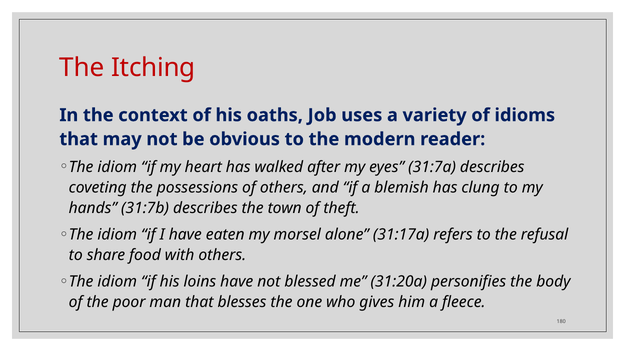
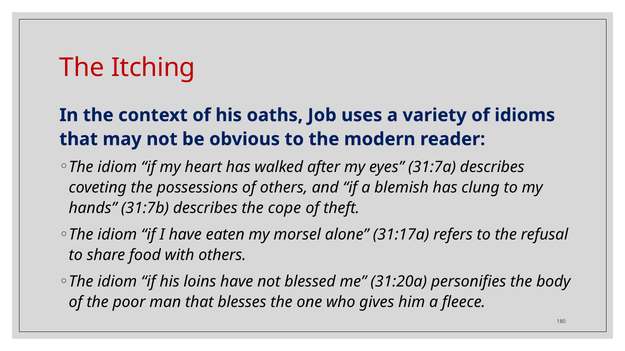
town: town -> cope (285, 208)
